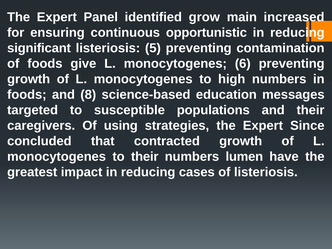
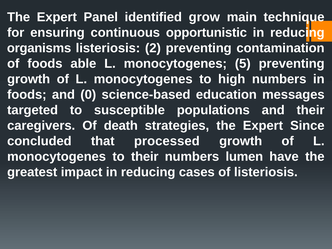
increased: increased -> technique (294, 17)
significant: significant -> organisms (39, 48)
5: 5 -> 2 (153, 48)
give: give -> able (83, 64)
6: 6 -> 5 (243, 64)
8: 8 -> 0 (88, 95)
using: using -> death (121, 126)
contracted: contracted -> processed (167, 141)
